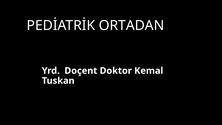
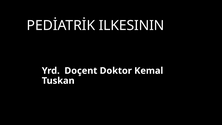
ORTADAN: ORTADAN -> ILKESININ (132, 26)
